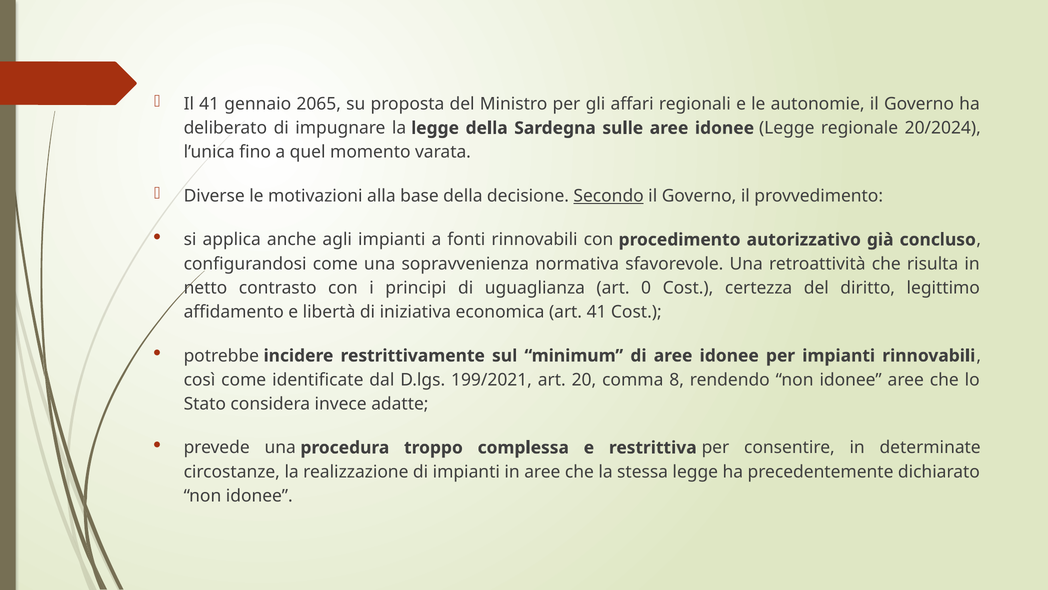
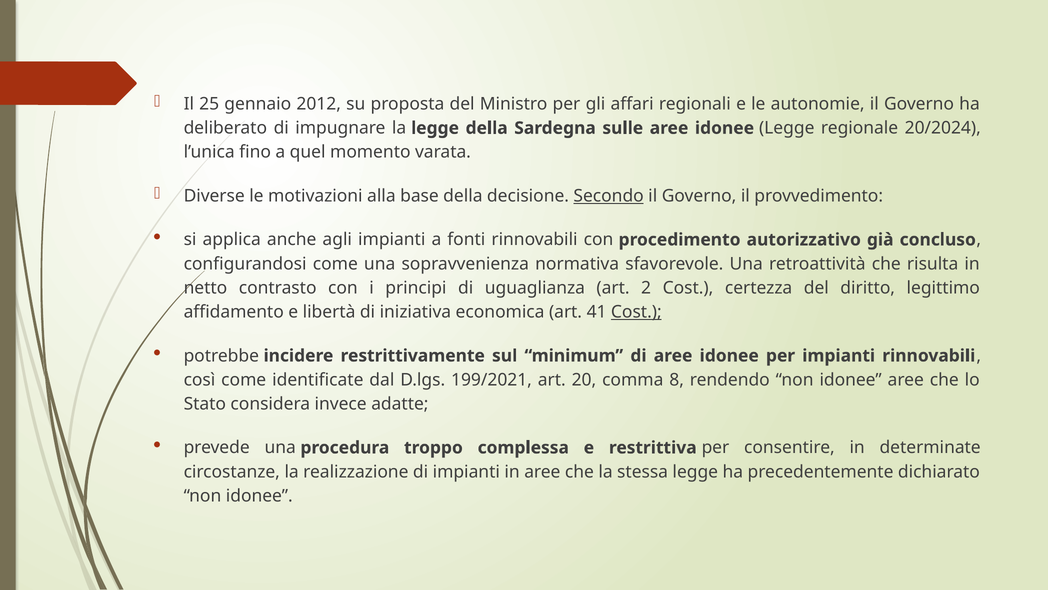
Il 41: 41 -> 25 (209, 104)
2065: 2065 -> 2012 (319, 104)
0: 0 -> 2 (646, 288)
Cost underline: none -> present (636, 312)
